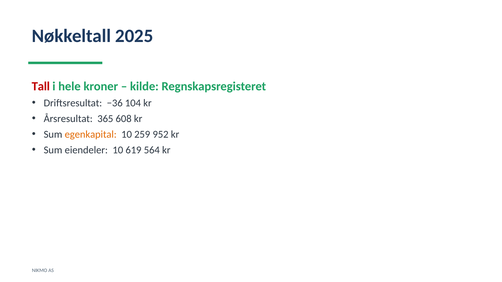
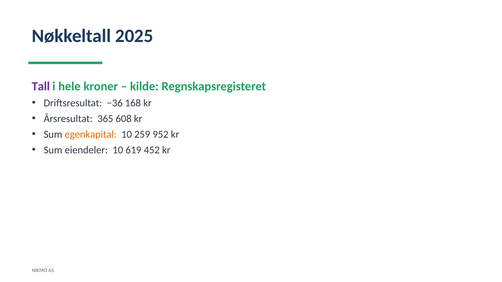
Tall colour: red -> purple (41, 86)
104: 104 -> 168 (133, 103)
564: 564 -> 452 (152, 150)
